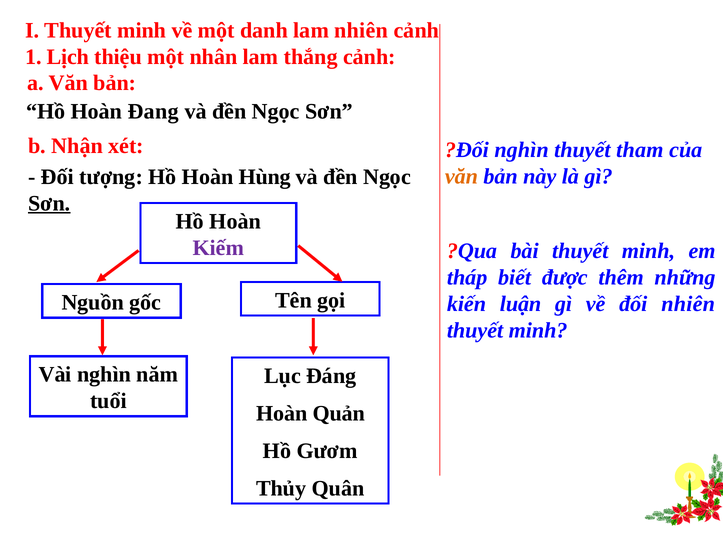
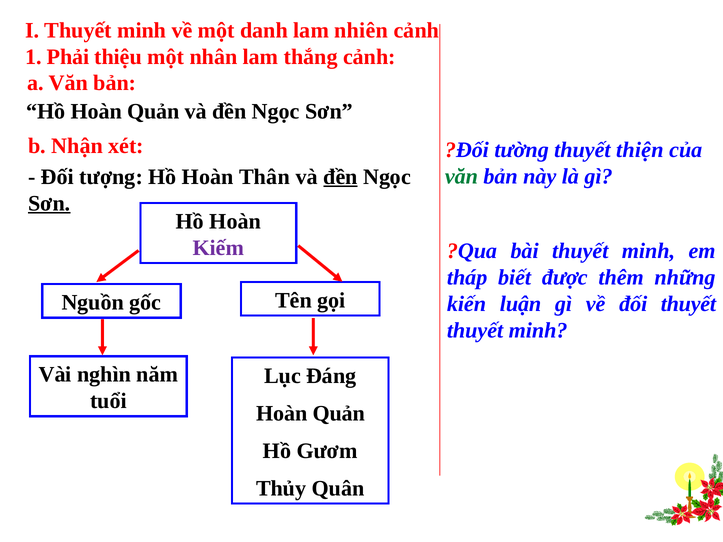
Lịch: Lịch -> Phải (68, 57)
Hồ Hoàn Đang: Đang -> Quản (153, 112)
?Đối nghìn: nghìn -> tường (522, 150)
tham: tham -> thiện (640, 150)
văn colour: orange -> green (461, 176)
Hùng: Hùng -> Thân (264, 177)
đền underline: none -> present (340, 177)
đối nhiên: nhiên -> thuyết (688, 304)
